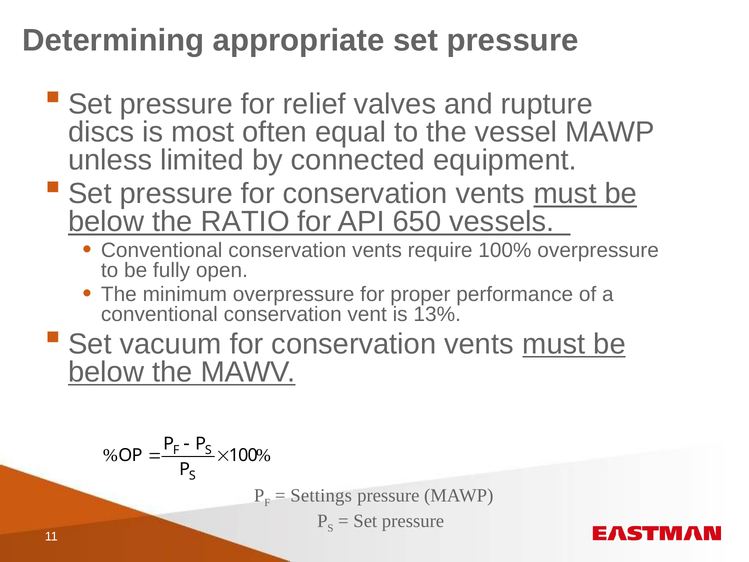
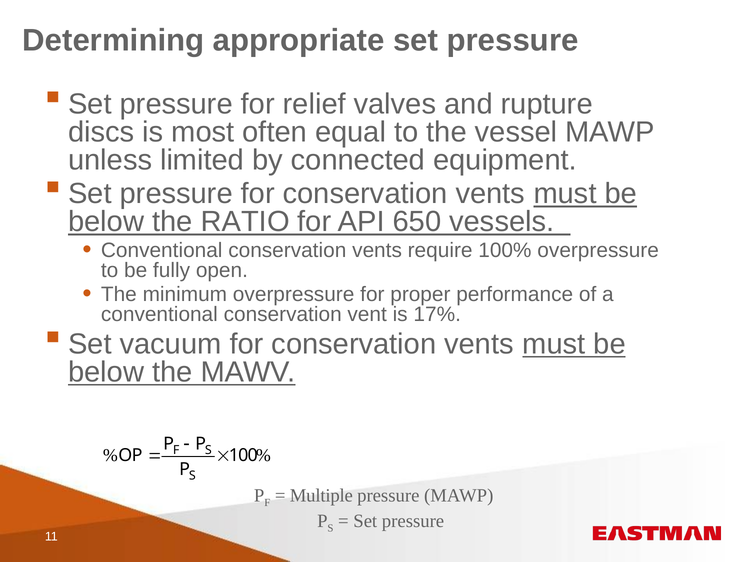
13%: 13% -> 17% (437, 314)
Settings: Settings -> Multiple (321, 495)
